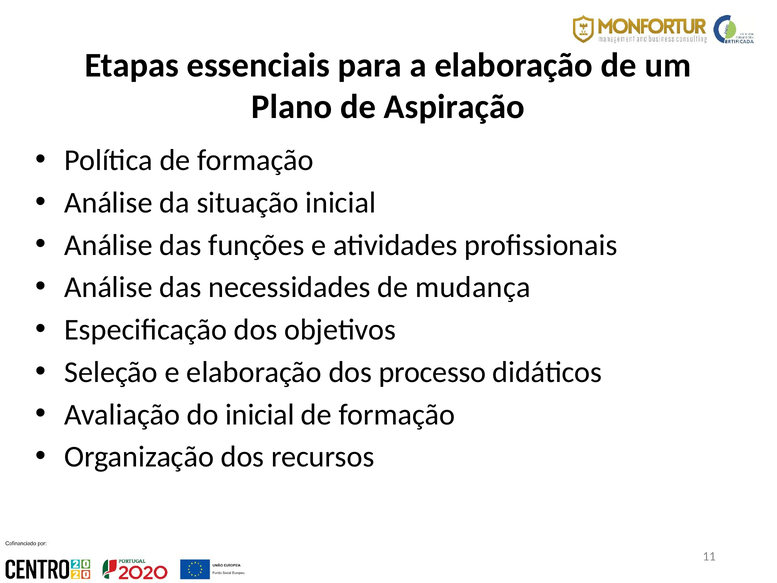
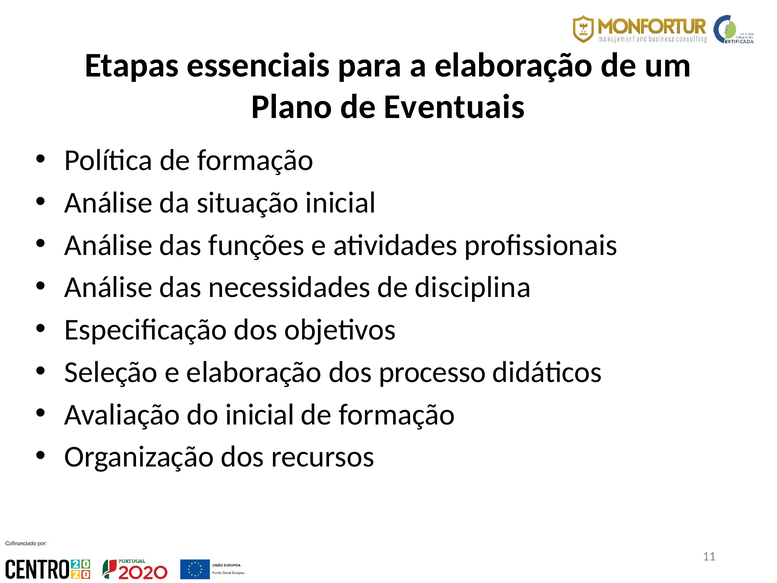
Aspiração: Aspiração -> Eventuais (454, 107)
mudança: mudança -> disciplina (473, 287)
